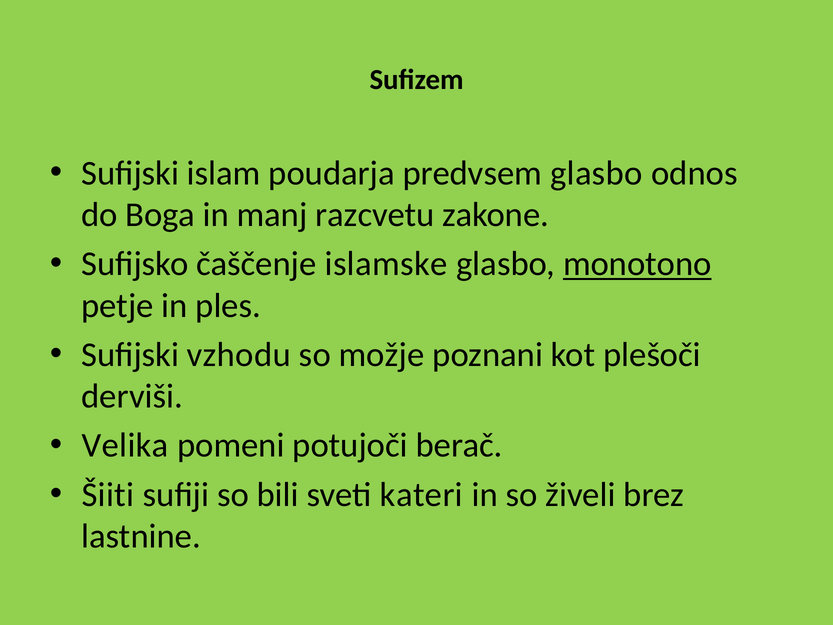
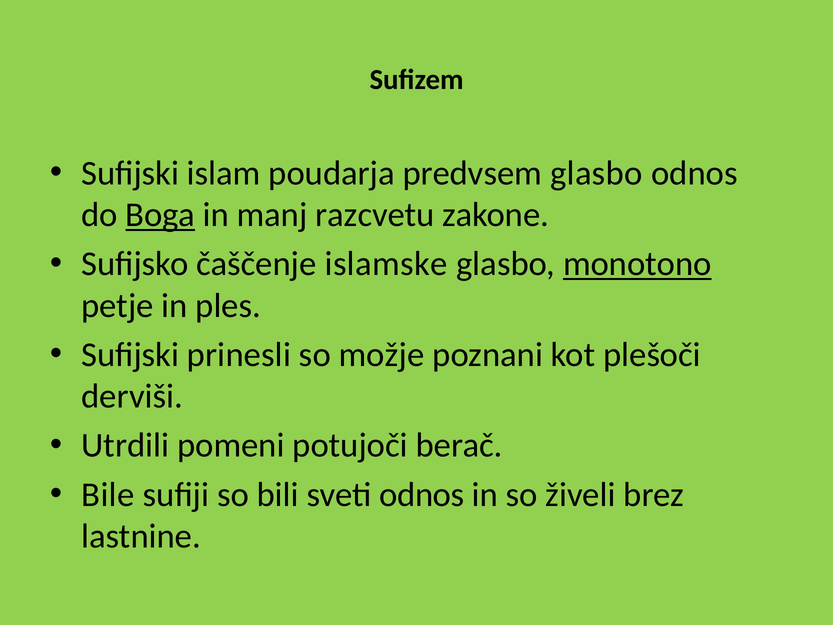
Boga underline: none -> present (160, 215)
vzhodu: vzhodu -> prinesli (239, 355)
Velika: Velika -> Utrdili (125, 445)
Šiiti: Šiiti -> Bile (108, 494)
sveti kateri: kateri -> odnos (422, 494)
